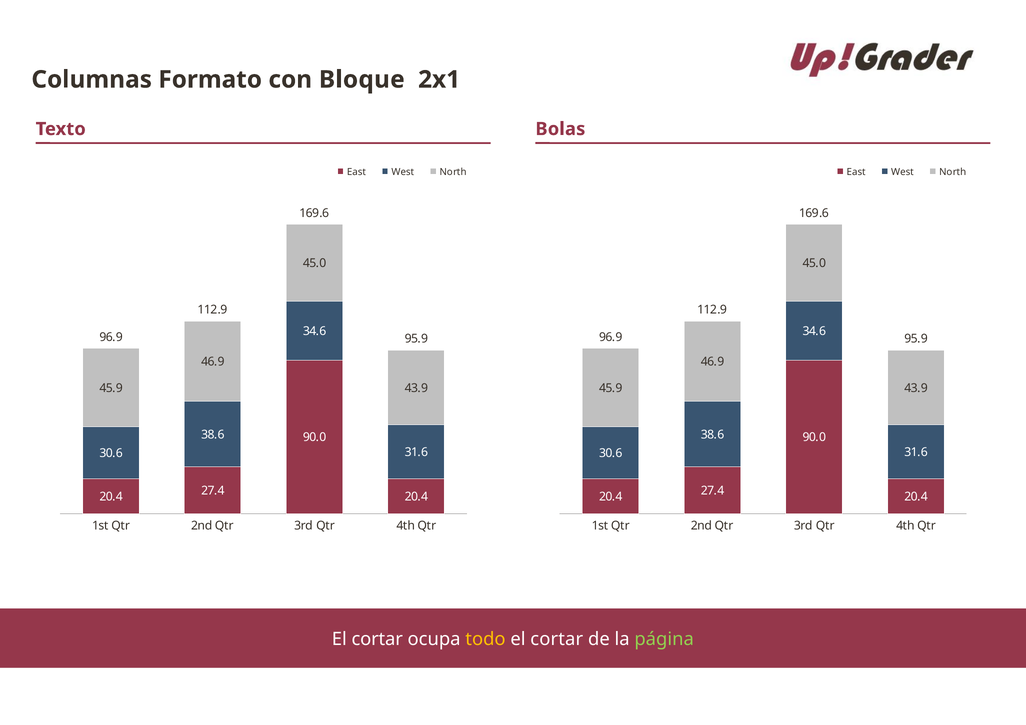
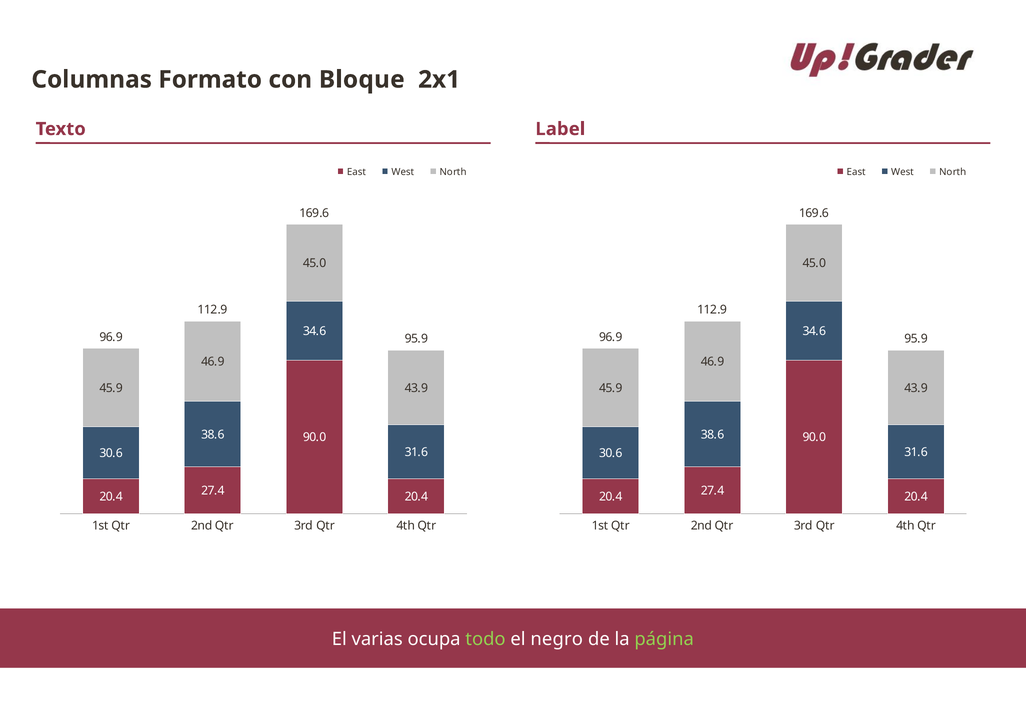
Bolas: Bolas -> Label (560, 129)
cortar: cortar -> varias (377, 640)
todo colour: yellow -> light green (485, 640)
cortar: cortar -> negro (557, 640)
